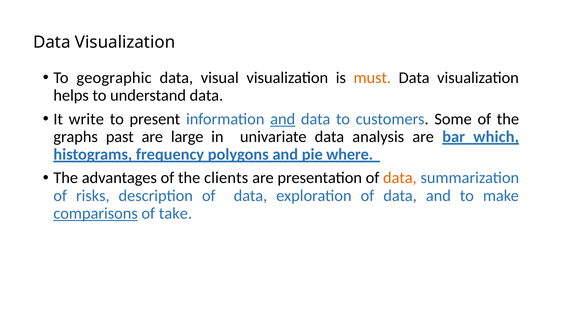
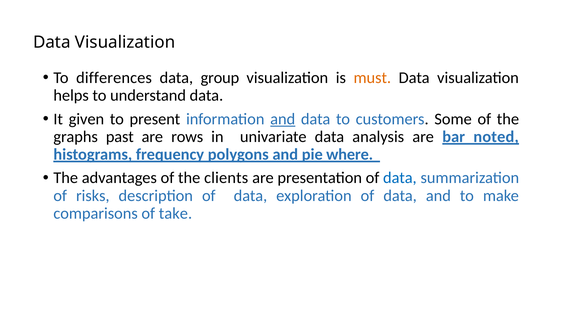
geographic: geographic -> differences (114, 78)
visual: visual -> group (220, 78)
write: write -> given (86, 119)
large: large -> rows (187, 137)
which: which -> noted (496, 137)
data colour: orange -> blue (400, 178)
comparisons underline: present -> none (96, 213)
